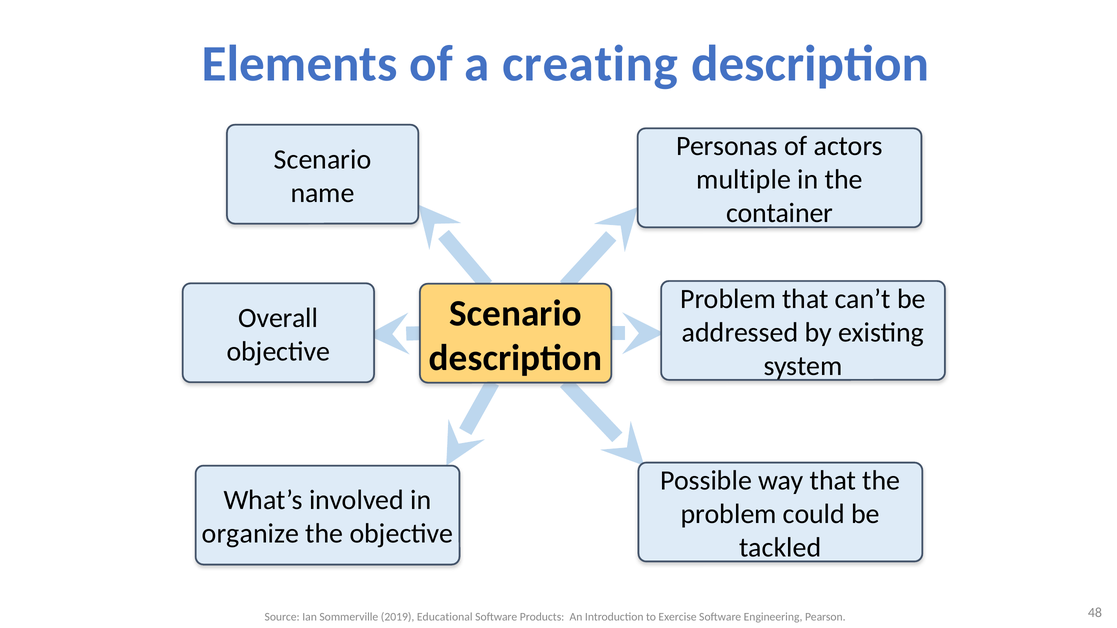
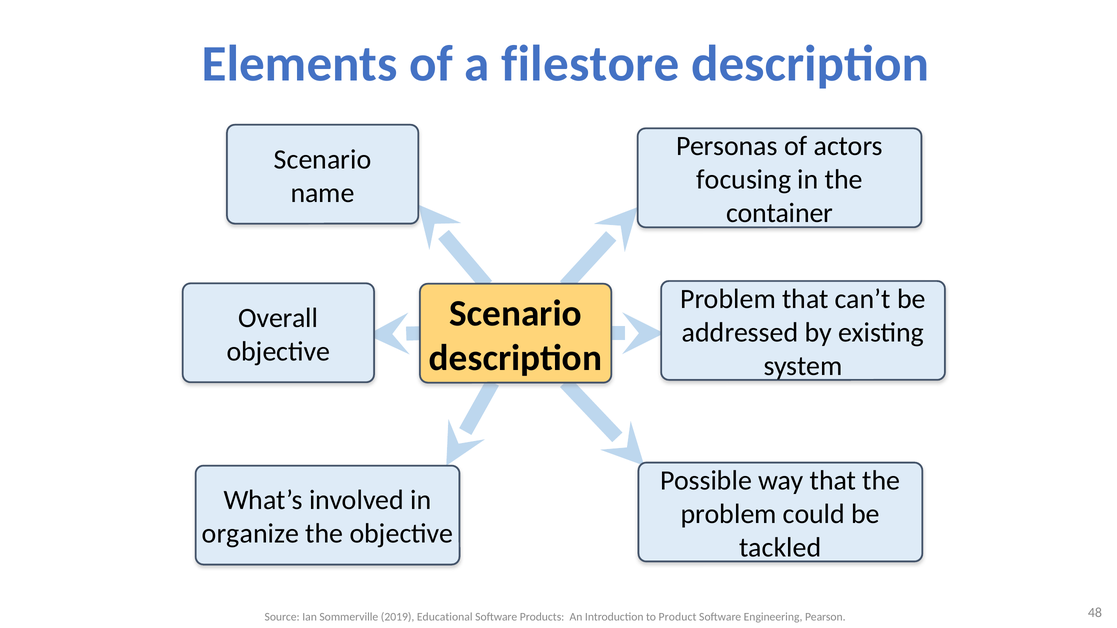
creating: creating -> filestore (590, 64)
multiple: multiple -> focusing (744, 180)
Exercise: Exercise -> Product (677, 617)
